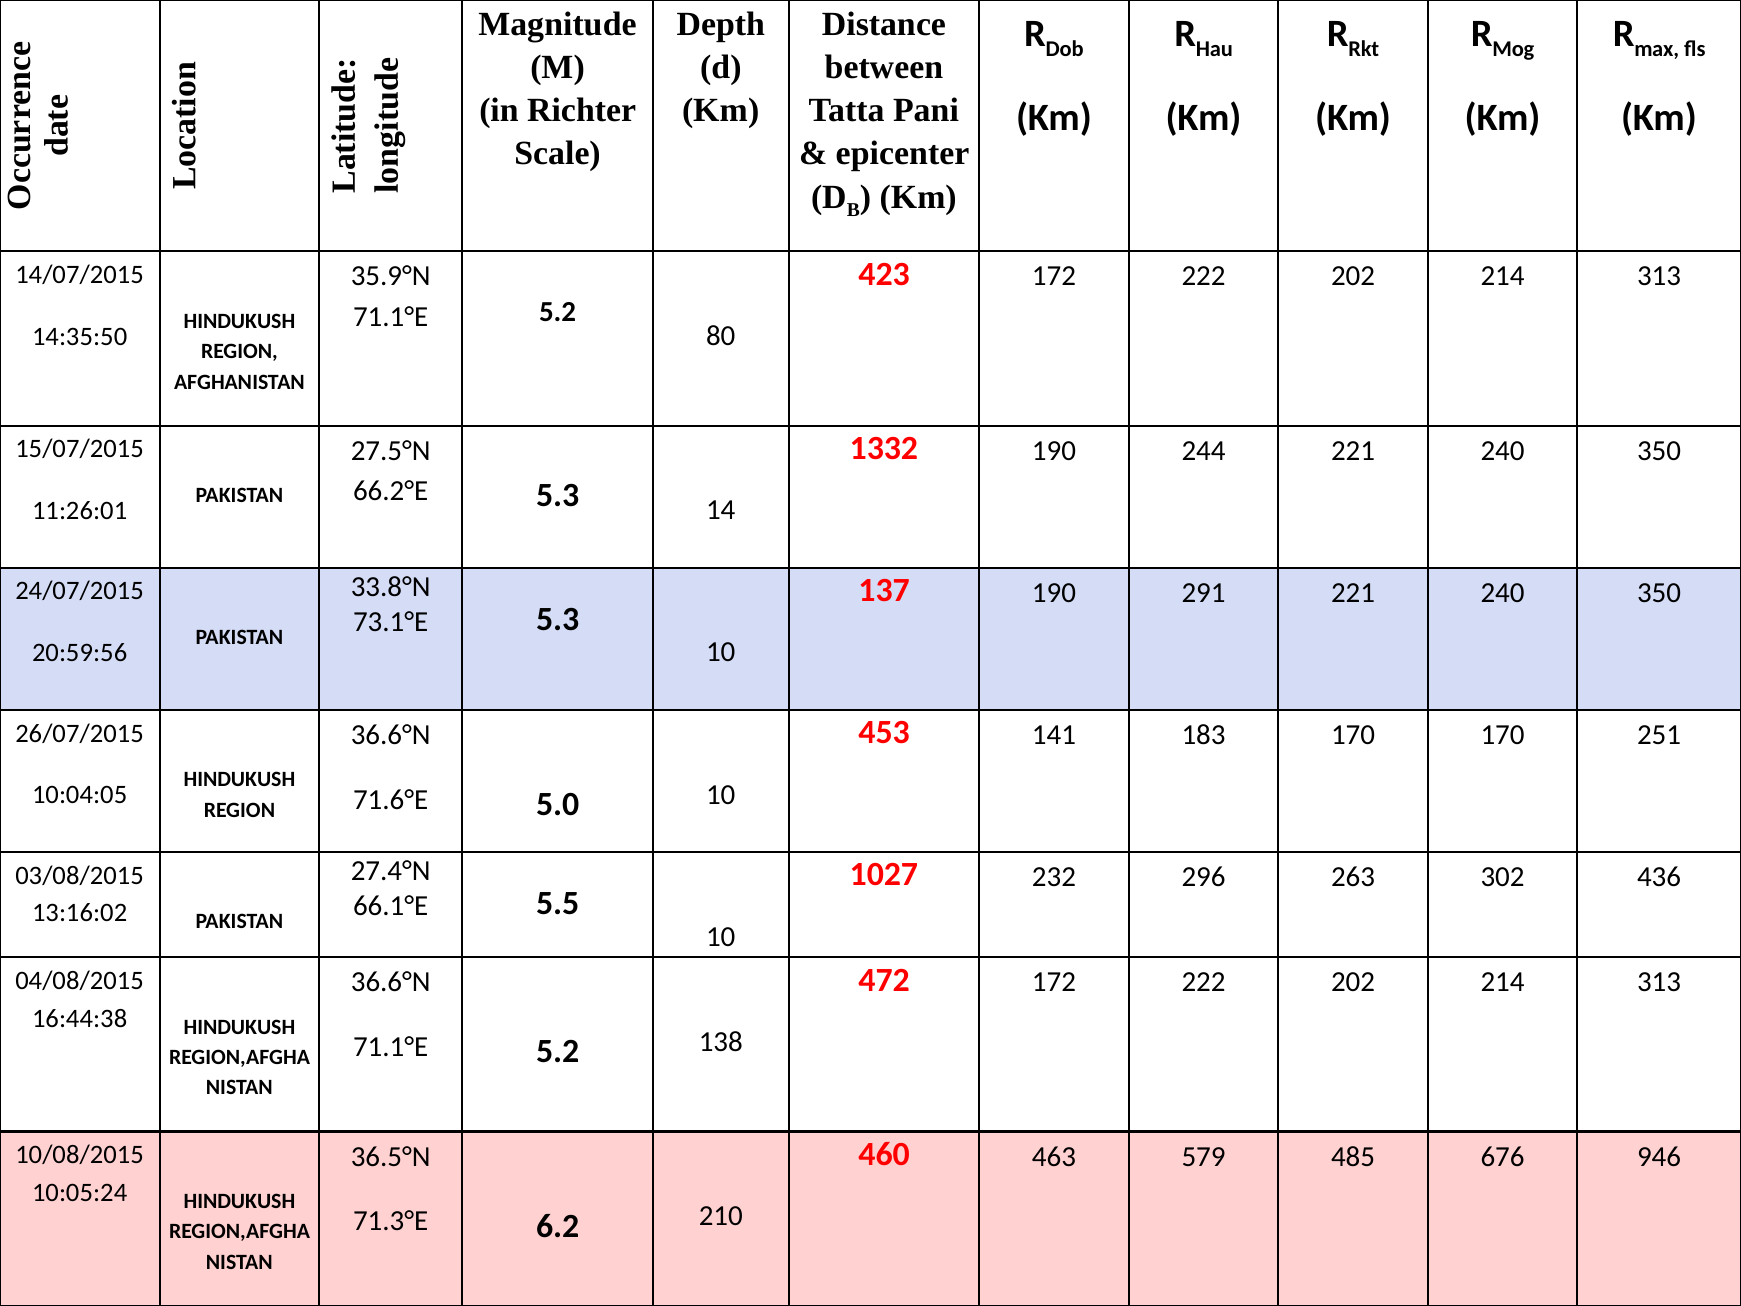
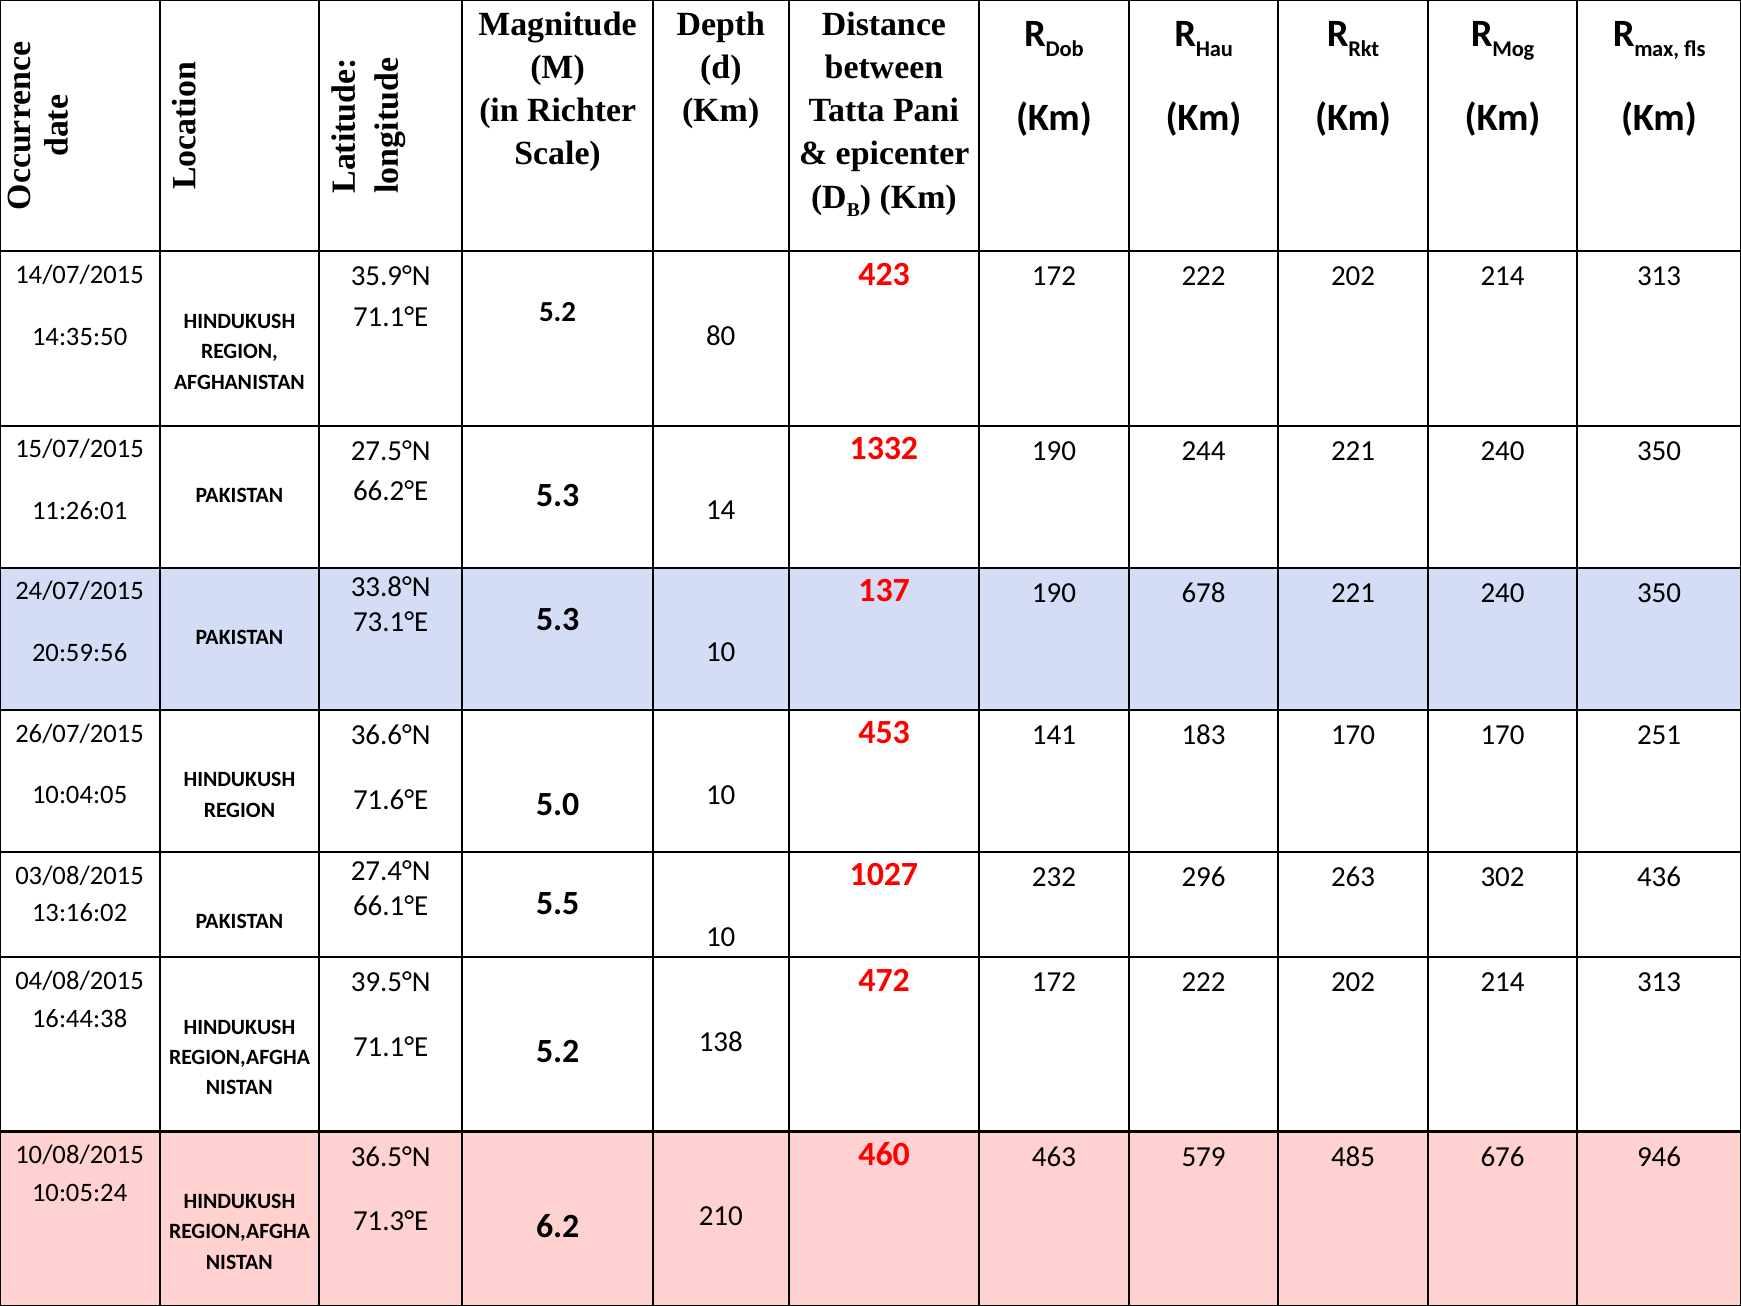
291: 291 -> 678 (1204, 593)
36.6°N: 36.6°N -> 39.5°N (391, 982)
